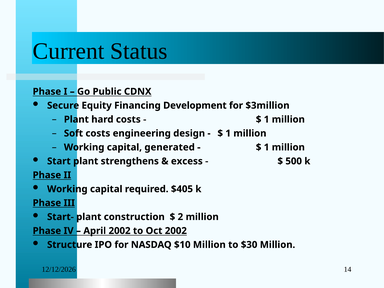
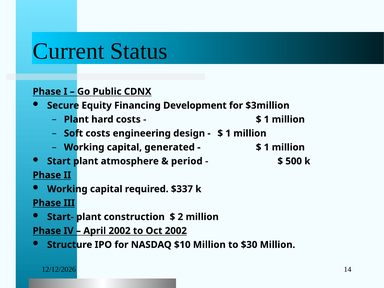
strengthens: strengthens -> atmosphere (130, 161)
excess: excess -> period (187, 161)
$405: $405 -> $337 (182, 189)
